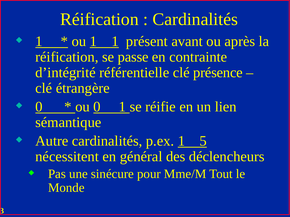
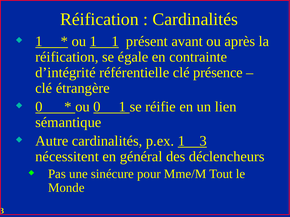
passe: passe -> égale (133, 57)
5: 5 -> 3 (203, 141)
